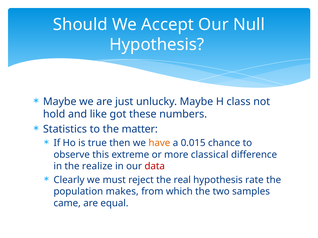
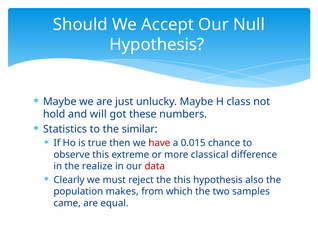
like: like -> will (98, 114)
matter: matter -> similar (140, 129)
have colour: orange -> red (159, 143)
the real: real -> this (182, 180)
rate: rate -> also (254, 180)
